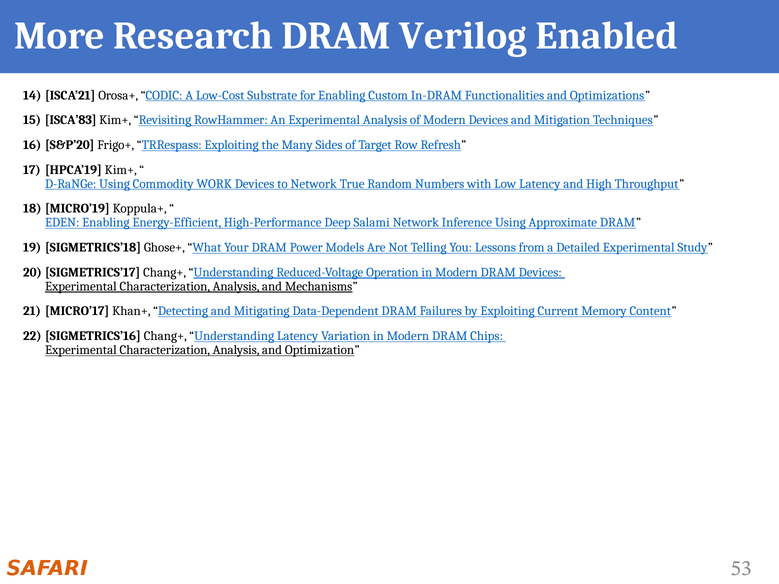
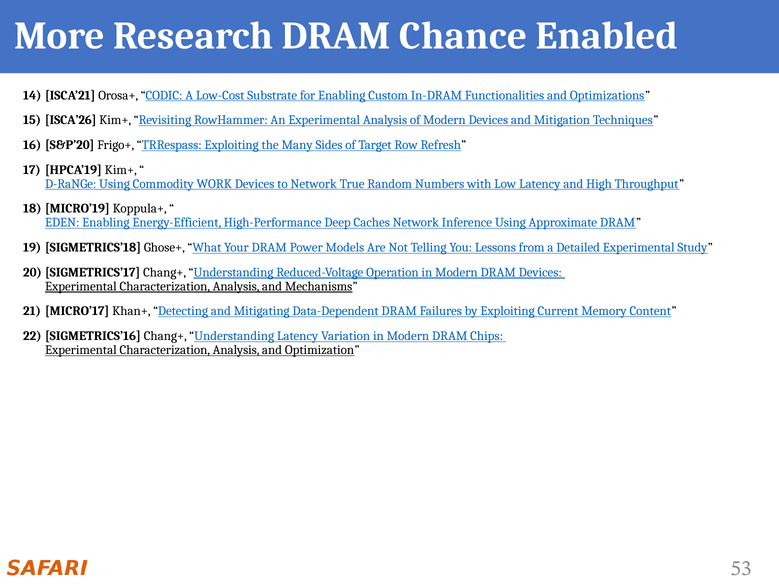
Verilog: Verilog -> Chance (463, 36)
ISCA’83: ISCA’83 -> ISCA’26 (71, 120)
Salami: Salami -> Caches (372, 223)
